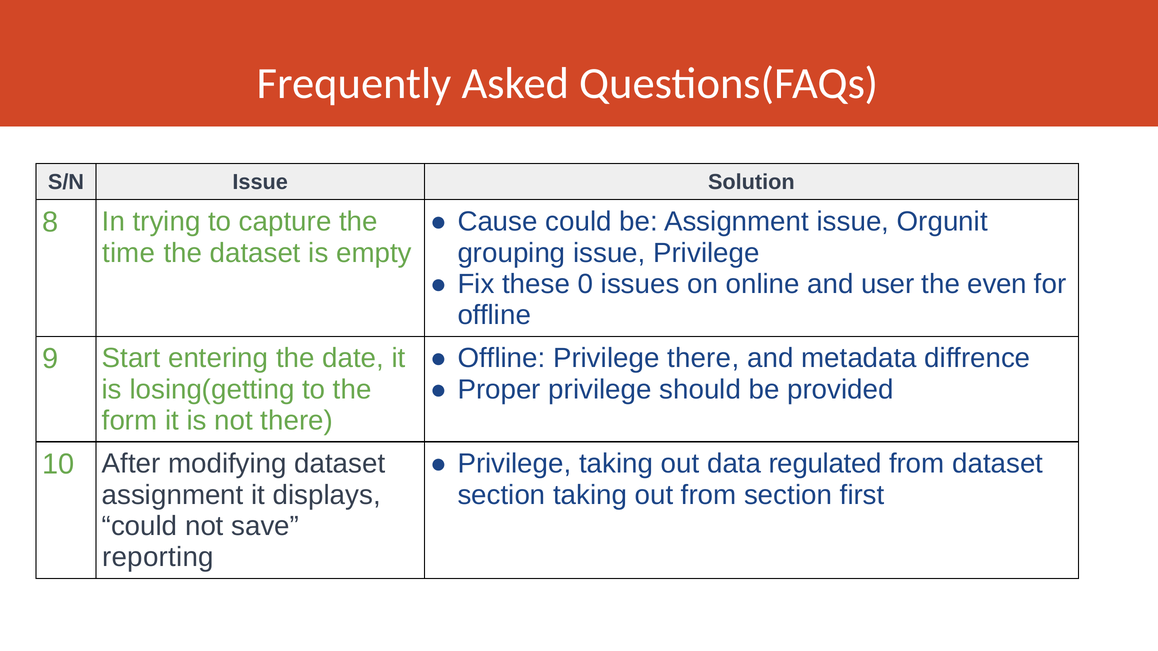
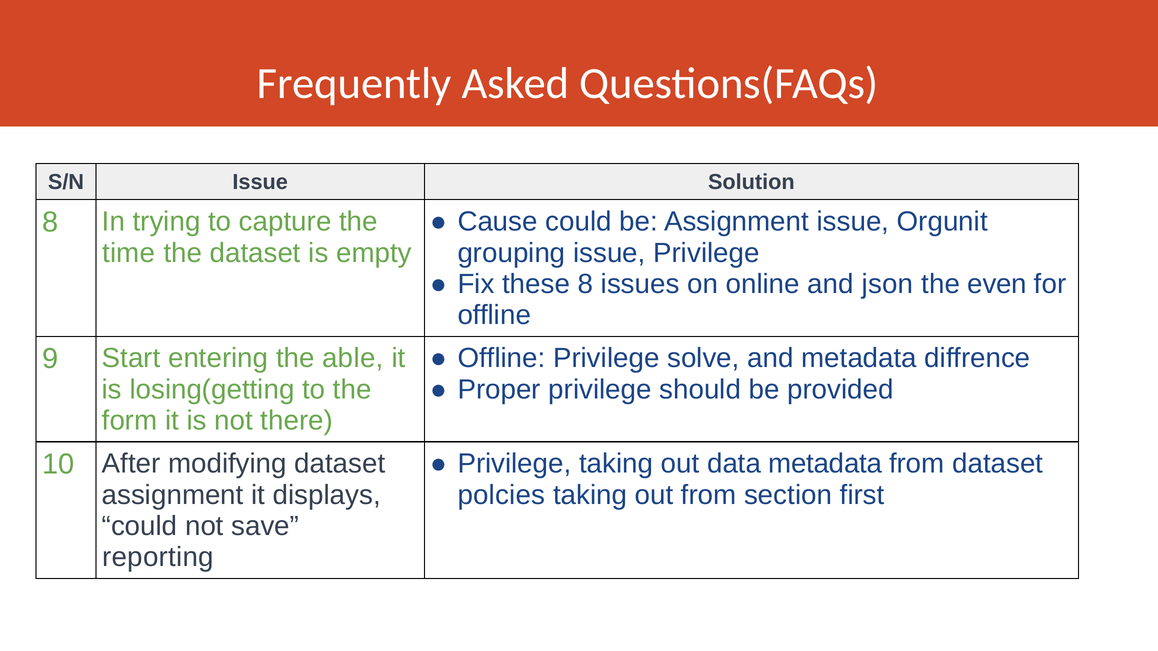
these 0: 0 -> 8 (585, 284)
user: user -> json (887, 284)
date: date -> able (353, 359)
Privilege there: there -> solve (703, 359)
data regulated: regulated -> metadata (825, 464)
section: section -> polcies (501, 495)
